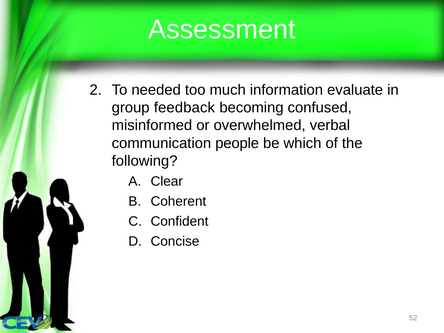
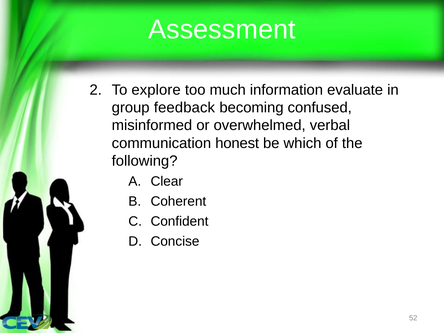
needed: needed -> explore (156, 90)
people: people -> honest (237, 143)
